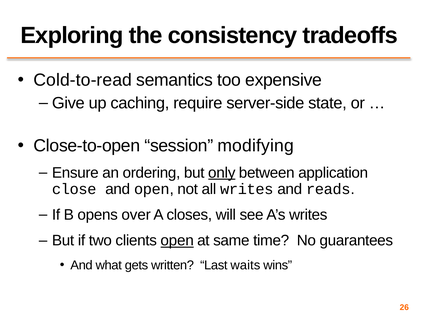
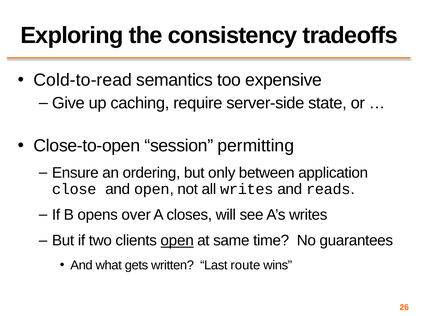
modifying: modifying -> permitting (256, 146)
only underline: present -> none (222, 173)
waits: waits -> route (245, 265)
